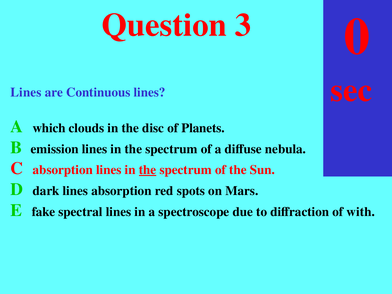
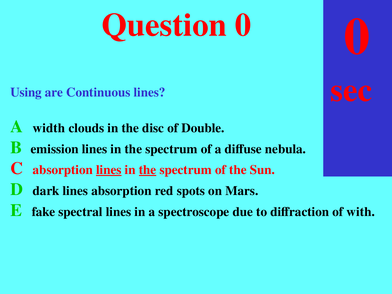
Question 3: 3 -> 0 (243, 25)
Lines: Lines -> Using (26, 92)
which: which -> width (49, 128)
Planets: Planets -> Double (203, 128)
lines underline: none -> present (109, 170)
